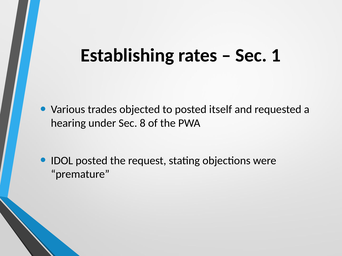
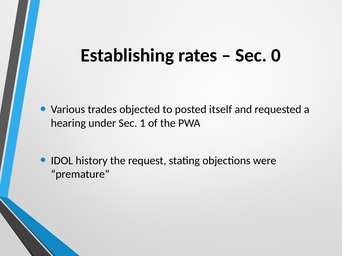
1: 1 -> 0 (276, 55)
8: 8 -> 1 (143, 123)
IDOL posted: posted -> history (92, 161)
